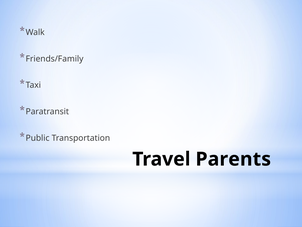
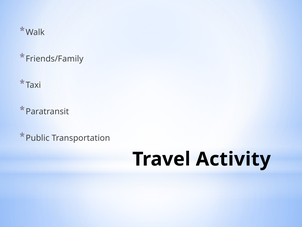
Parents: Parents -> Activity (233, 159)
